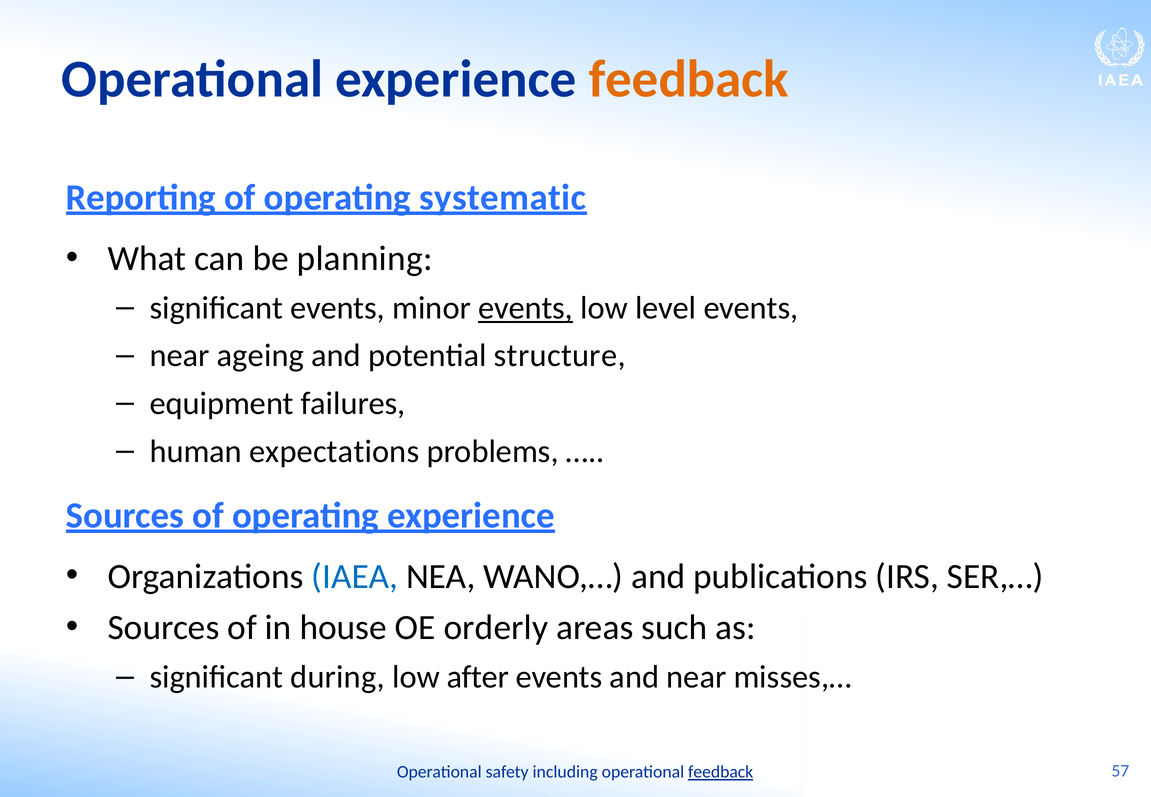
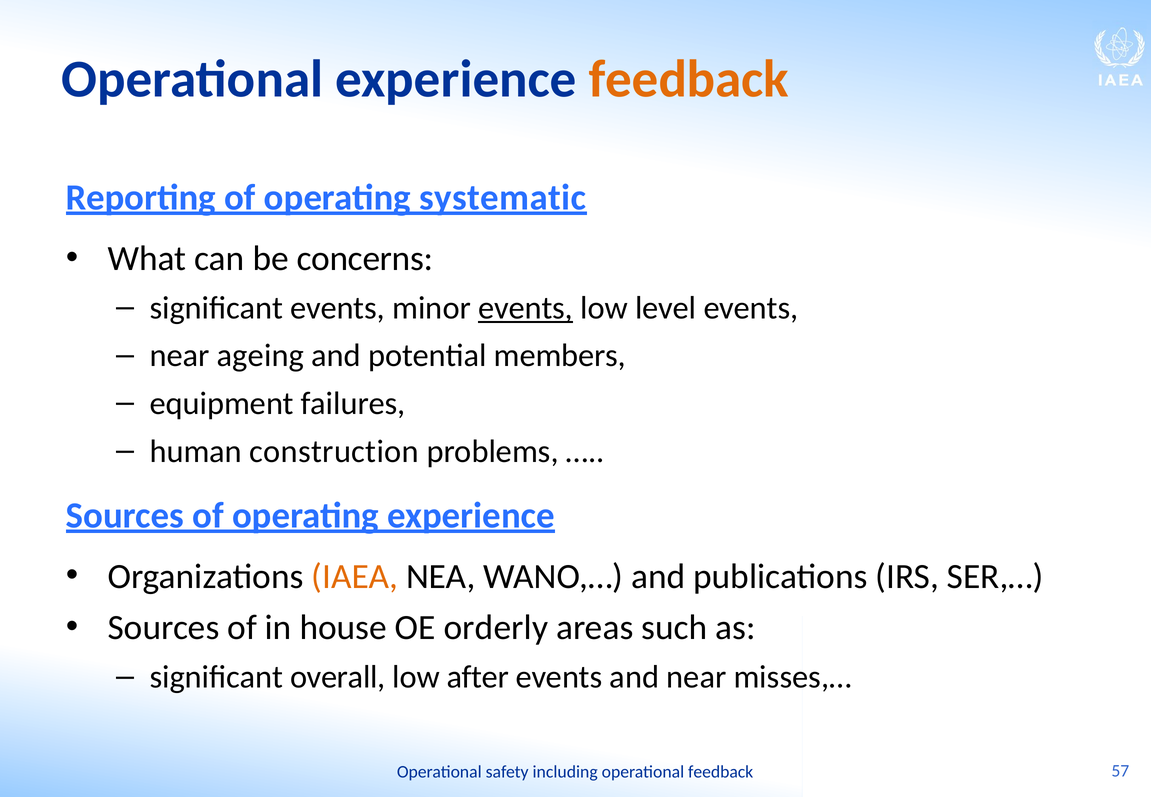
planning: planning -> concerns (365, 258)
structure: structure -> members (560, 356)
expectations: expectations -> construction (334, 451)
IAEA colour: blue -> orange (355, 576)
during: during -> overall (338, 677)
feedback underline: present -> none (721, 772)
